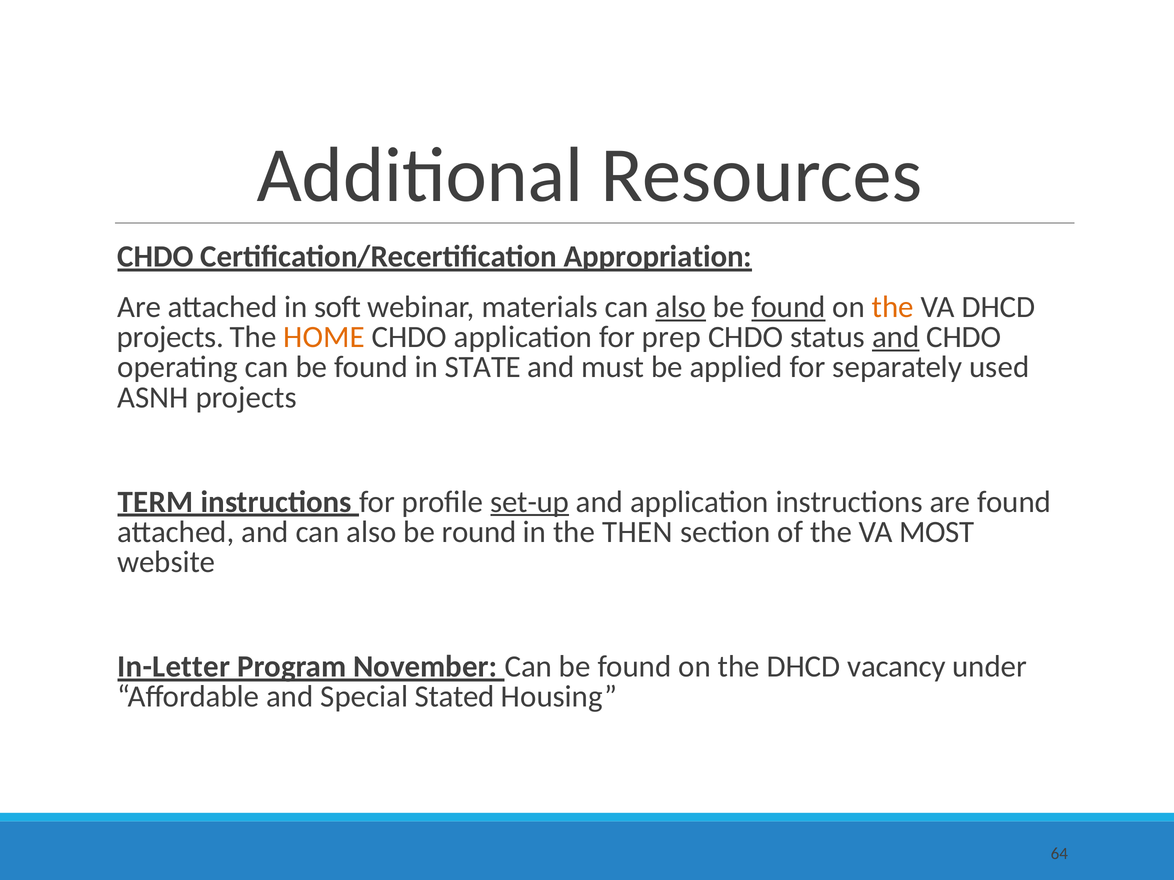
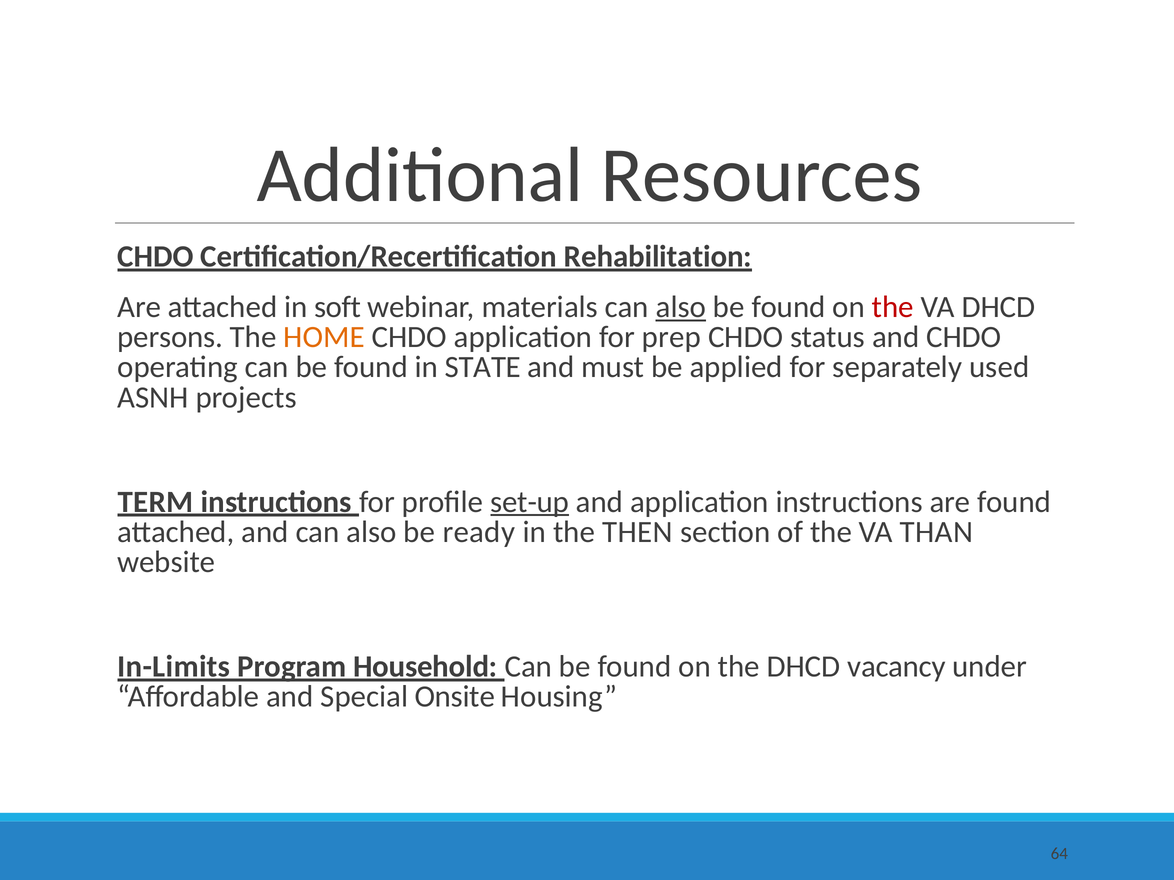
Appropriation: Appropriation -> Rehabilitation (658, 257)
found underline: present -> none (788, 307)
the colour: orange -> red (893, 307)
projects: projects -> persons (170, 337)
and underline: present -> none (896, 337)
round: round -> ready (479, 532)
MOST: MOST -> THAN (937, 532)
In-Letter: In-Letter -> In-Limits (174, 667)
November: November -> Household (425, 667)
Stated: Stated -> Onsite (455, 697)
